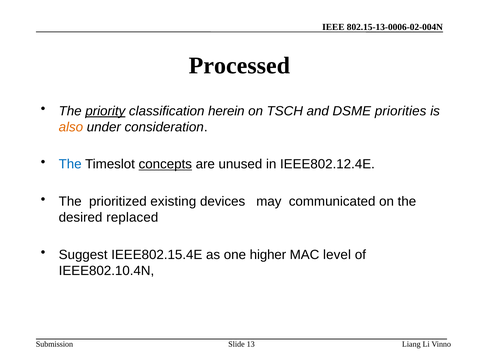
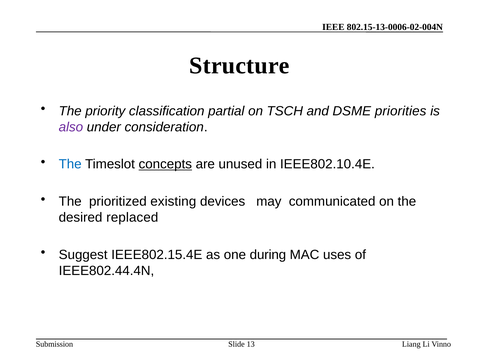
Processed: Processed -> Structure (239, 66)
priority underline: present -> none (105, 111)
herein: herein -> partial (226, 111)
also colour: orange -> purple (71, 127)
IEEE802.12.4E: IEEE802.12.4E -> IEEE802.10.4E (327, 164)
higher: higher -> during (268, 255)
level: level -> uses (337, 255)
IEEE802.10.4N: IEEE802.10.4N -> IEEE802.44.4N (106, 271)
